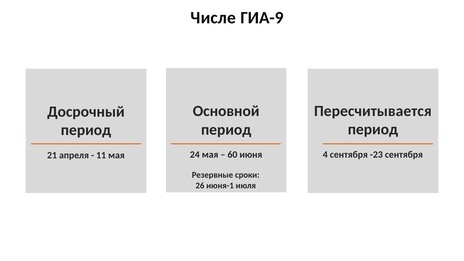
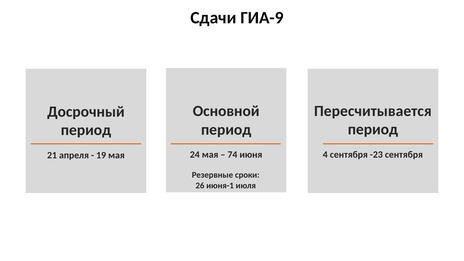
Числе: Числе -> Сдачи (213, 18)
60: 60 -> 74 (232, 155)
11: 11 -> 19 (101, 155)
